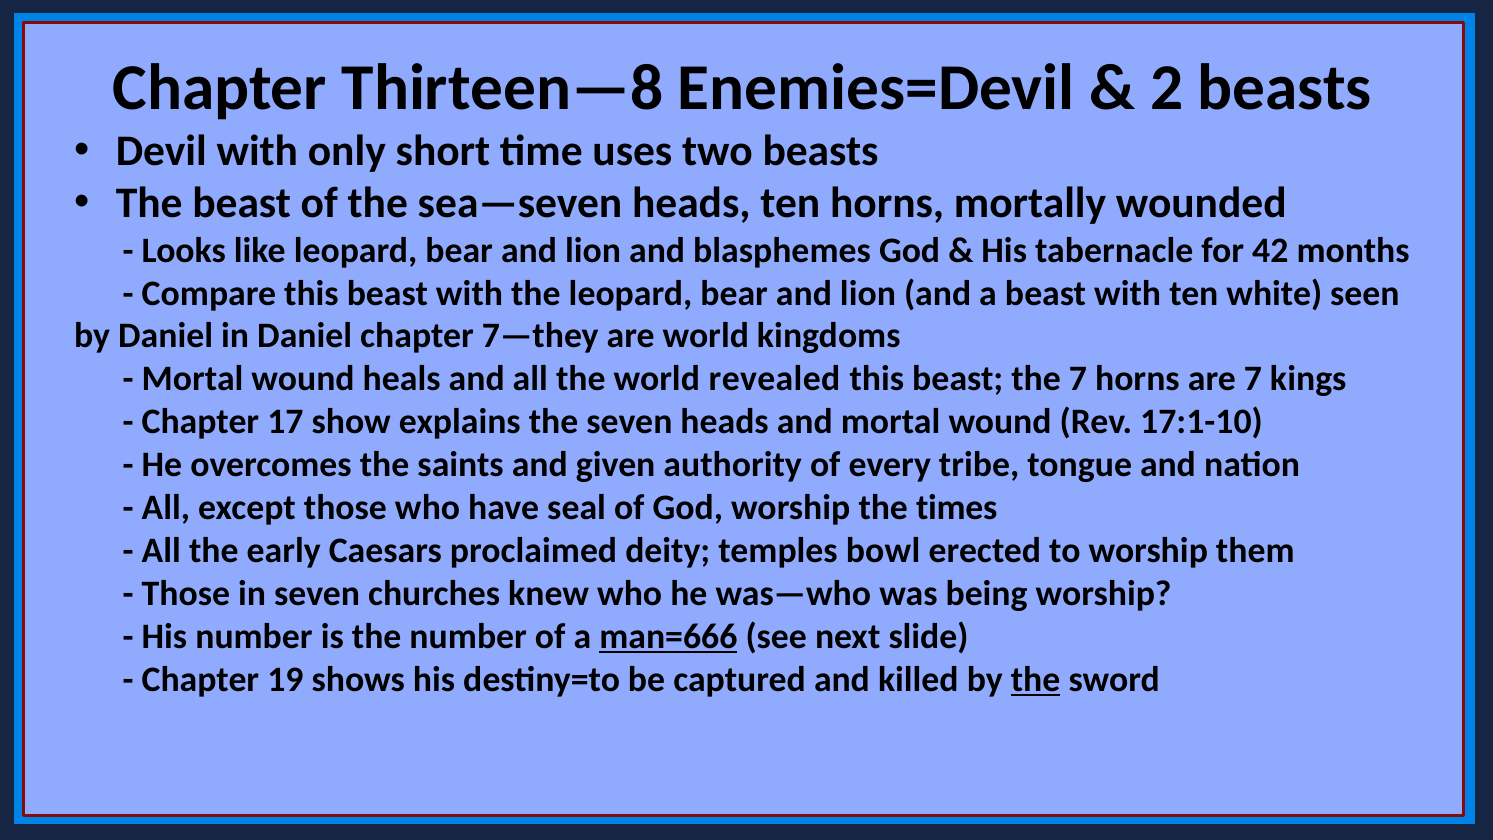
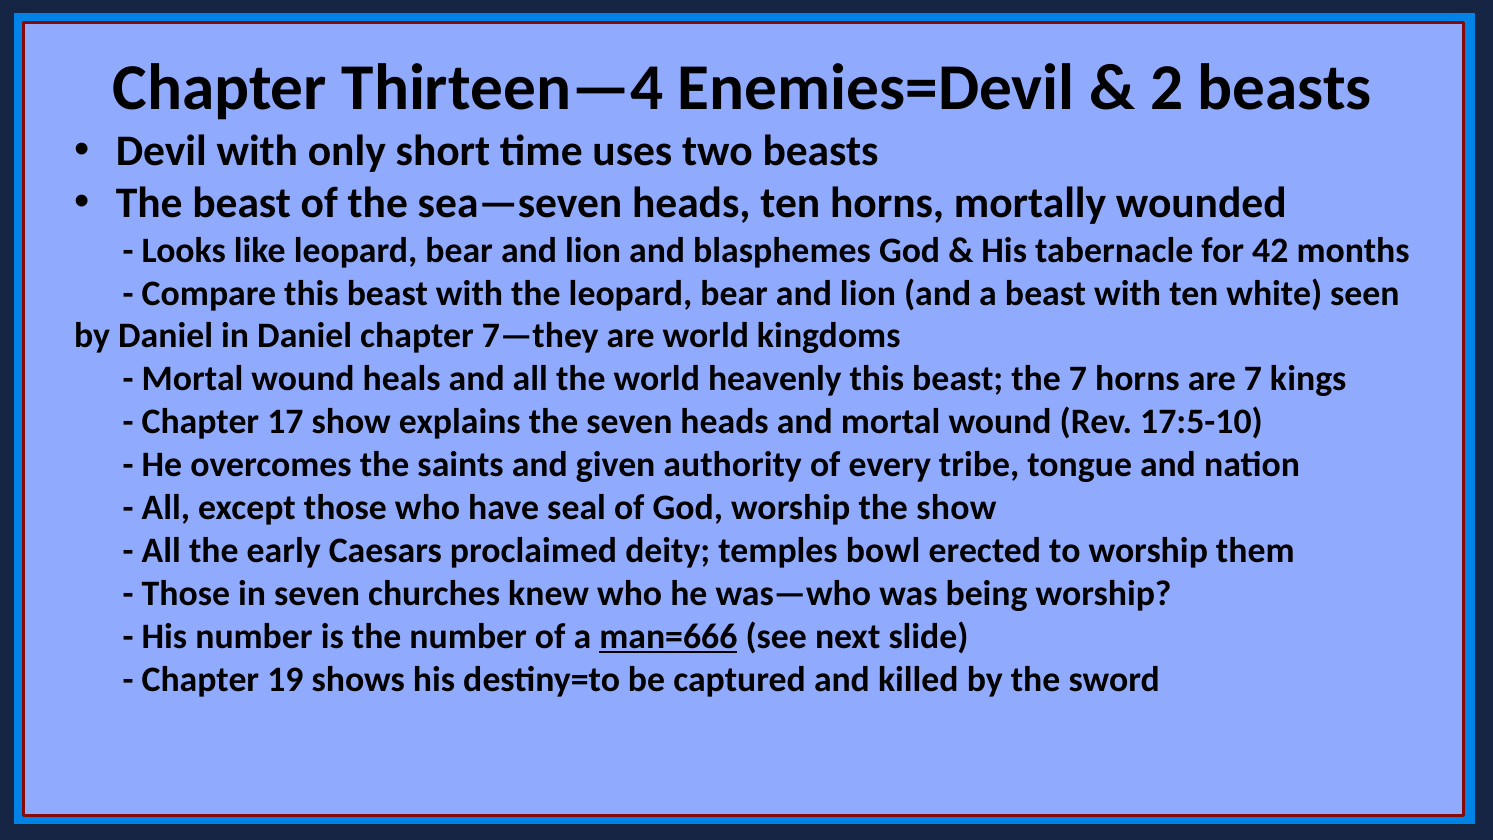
Thirteen—8: Thirteen—8 -> Thirteen—4 (503, 88)
revealed: revealed -> heavenly (775, 379)
17:1-10: 17:1-10 -> 17:5-10 (1202, 422)
the times: times -> show (956, 508)
the underline: present -> none (1036, 679)
